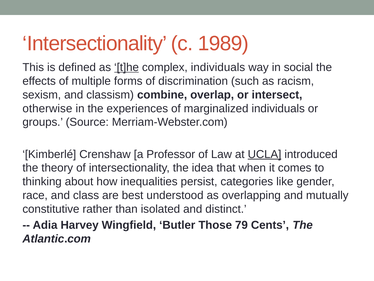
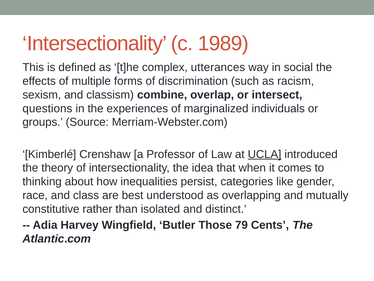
t]he underline: present -> none (127, 67)
complex individuals: individuals -> utterances (218, 67)
otherwise: otherwise -> questions (47, 108)
